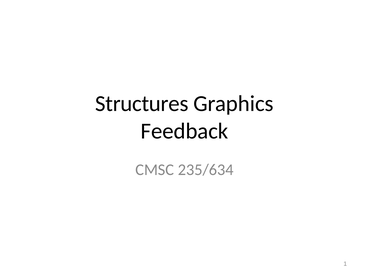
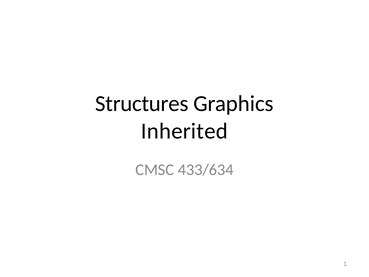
Feedback: Feedback -> Inherited (184, 131)
235/634: 235/634 -> 433/634 (206, 170)
